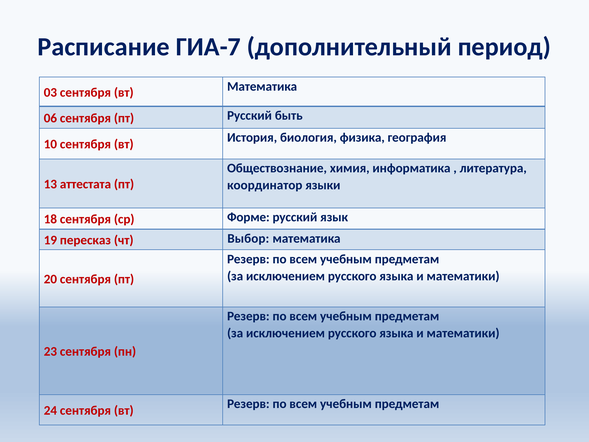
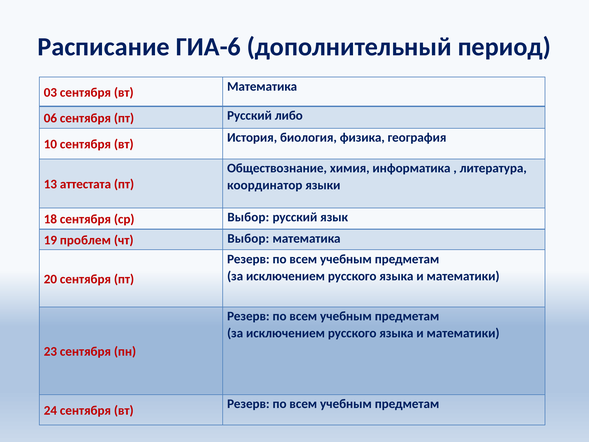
ГИА-7: ГИА-7 -> ГИА-6 (208, 47)
быть: быть -> либо (289, 116)
ср Форме: Форме -> Выбор (248, 217)
пересказ: пересказ -> проблем (85, 240)
